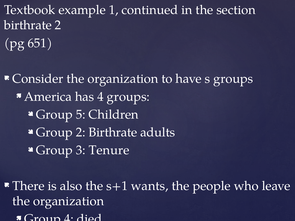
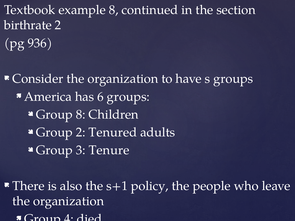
example 1: 1 -> 8 (114, 10)
651: 651 -> 936 (40, 43)
has 4: 4 -> 6 (100, 97)
Group 5: 5 -> 8 (81, 115)
2 Birthrate: Birthrate -> Tenured (113, 132)
wants: wants -> policy (150, 186)
